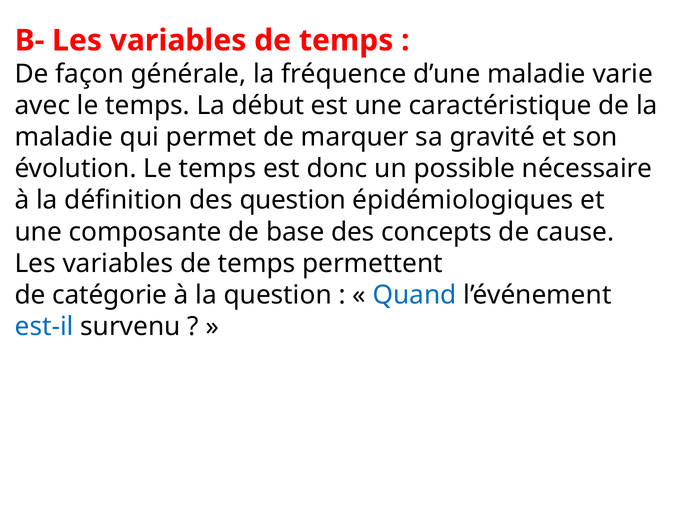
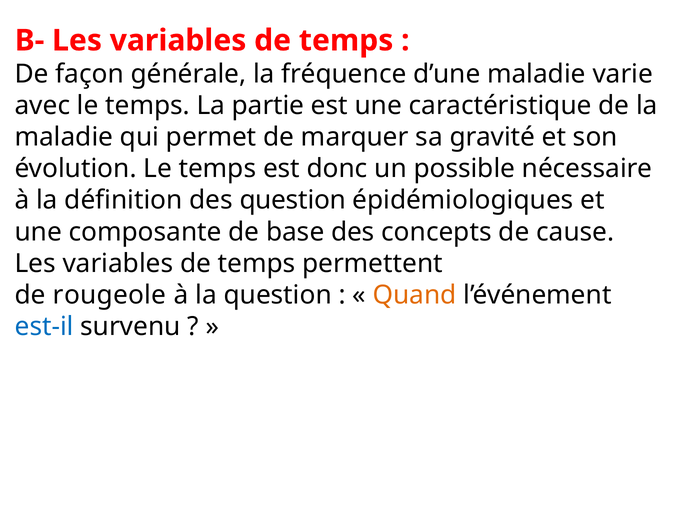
début: début -> partie (268, 106)
catégorie: catégorie -> rougeole (110, 295)
Quand colour: blue -> orange (415, 295)
